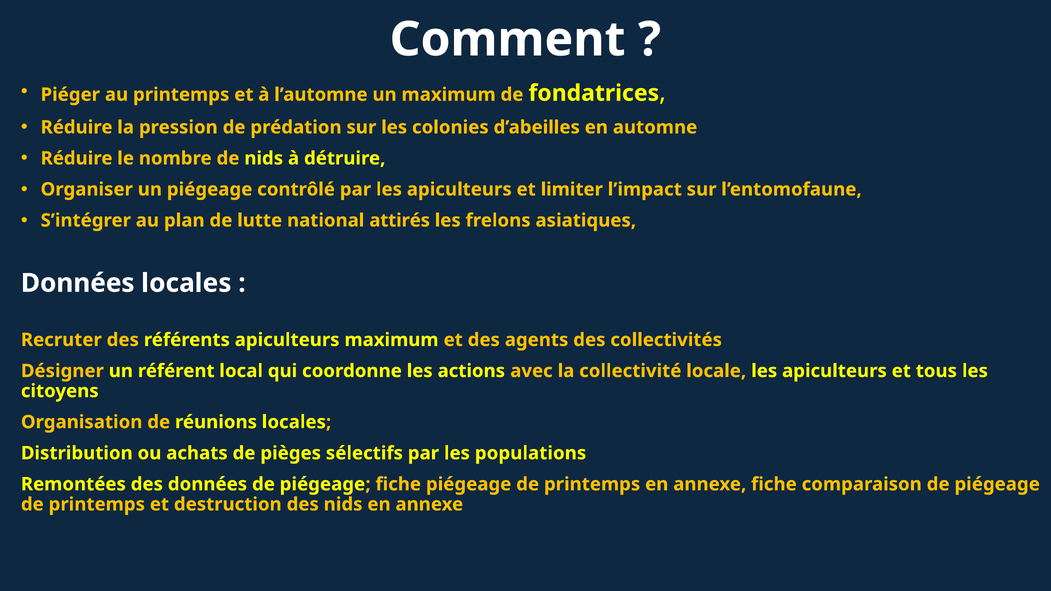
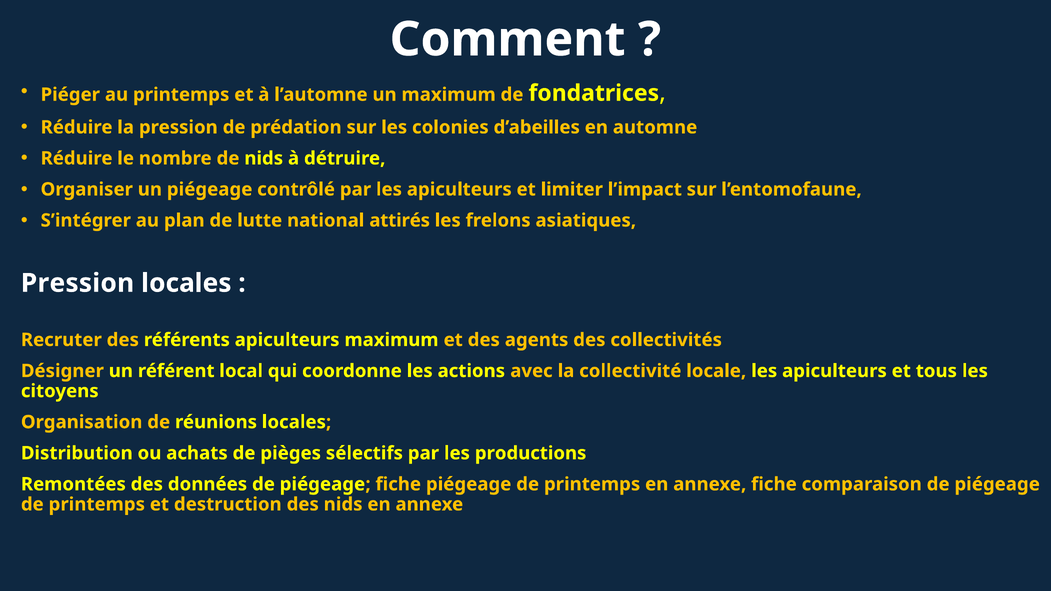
Données: Données -> Pression (78, 283)
populations: populations -> productions (531, 453)
